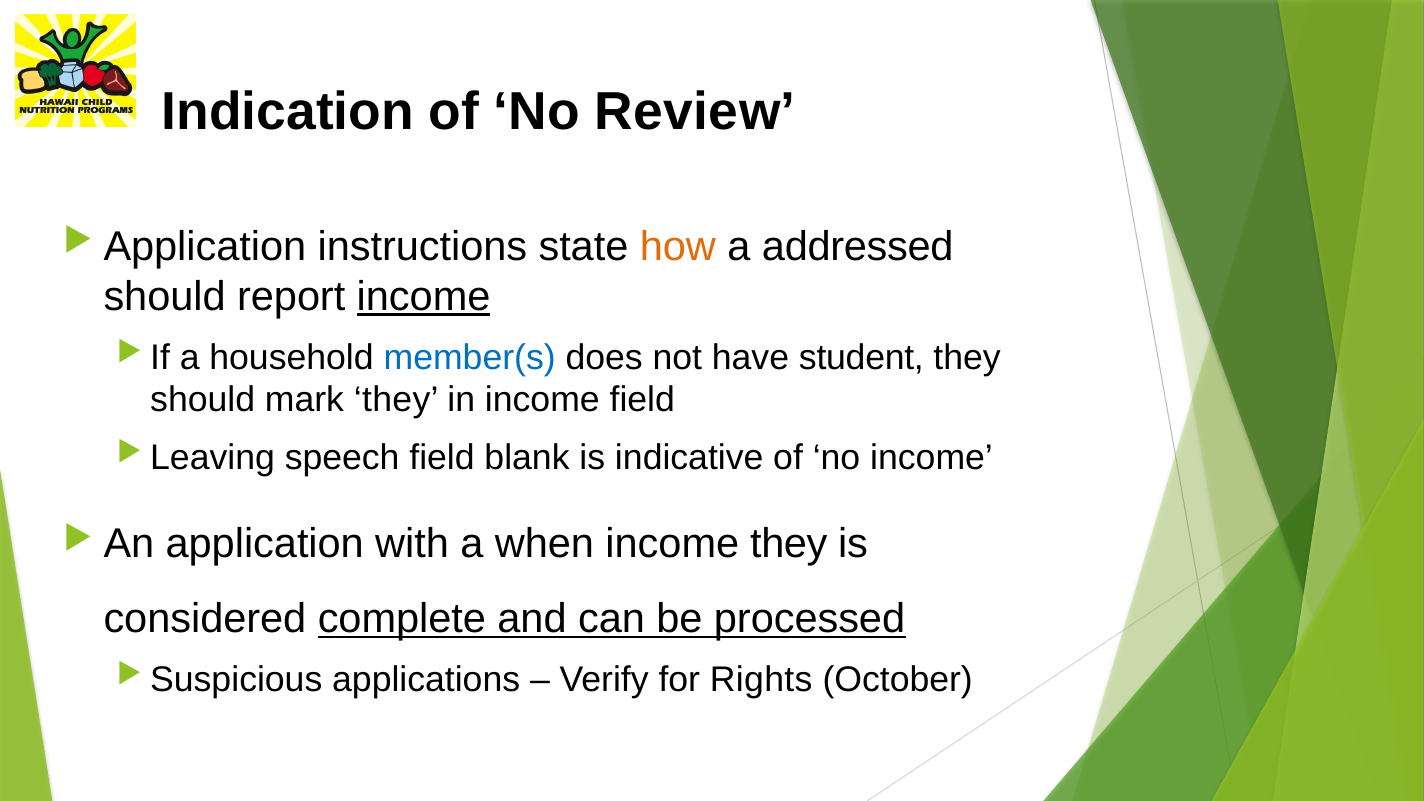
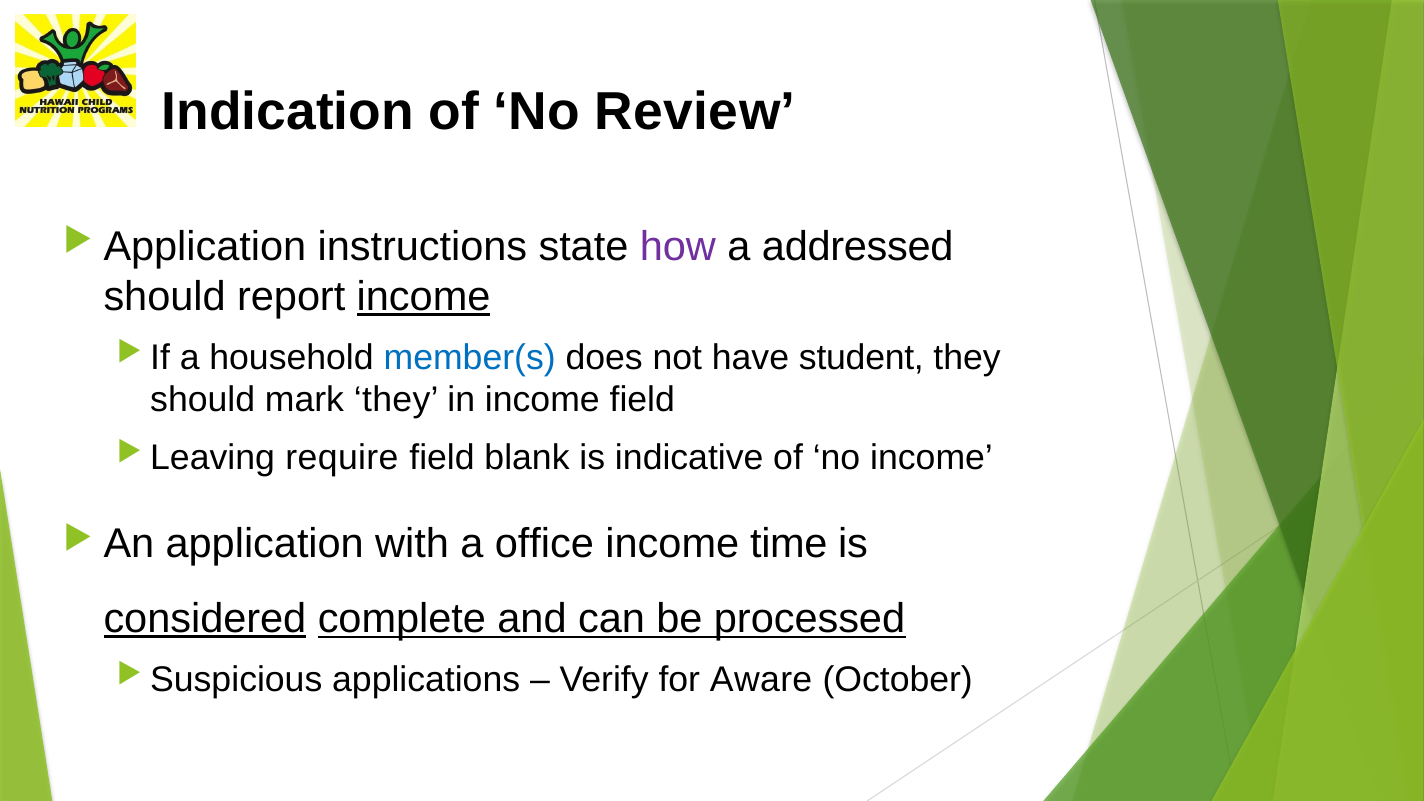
how colour: orange -> purple (678, 247)
speech: speech -> require (342, 458)
when: when -> office (544, 544)
income they: they -> time (789, 544)
considered underline: none -> present (205, 619)
Rights: Rights -> Aware (761, 680)
